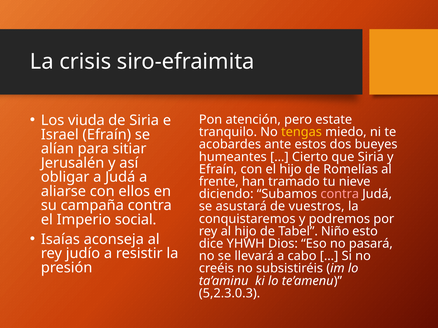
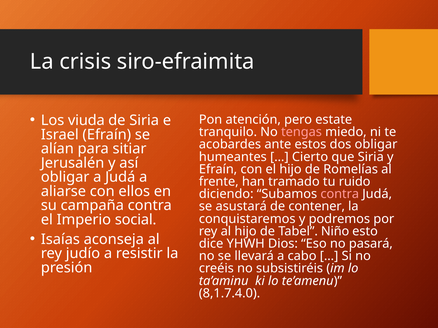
tengas colour: yellow -> pink (302, 132)
dos bueyes: bueyes -> obligar (376, 145)
nieve: nieve -> ruido (355, 182)
vuestros: vuestros -> contener (317, 207)
5,2.3.0.3: 5,2.3.0.3 -> 8,1.7.4.0 (230, 294)
